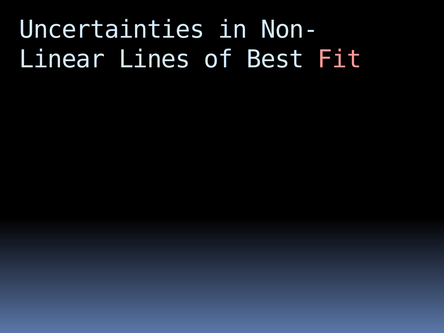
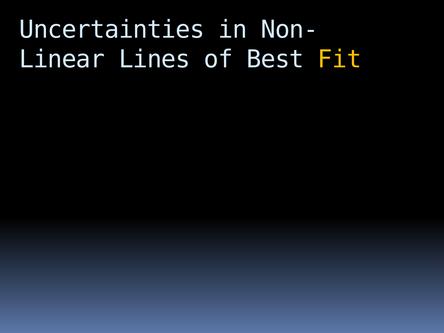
Fit colour: pink -> yellow (340, 59)
